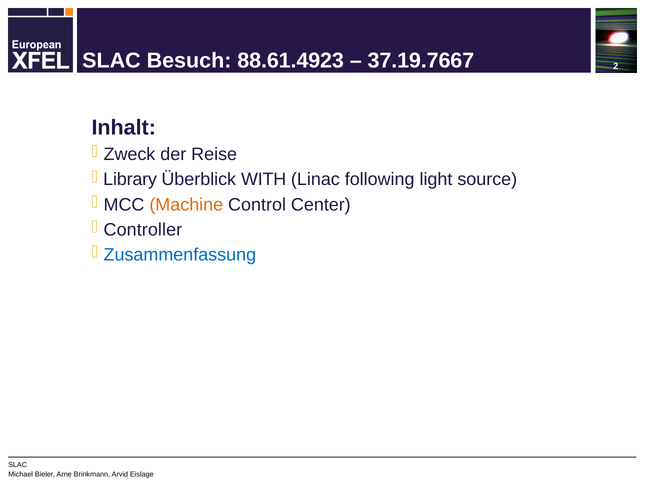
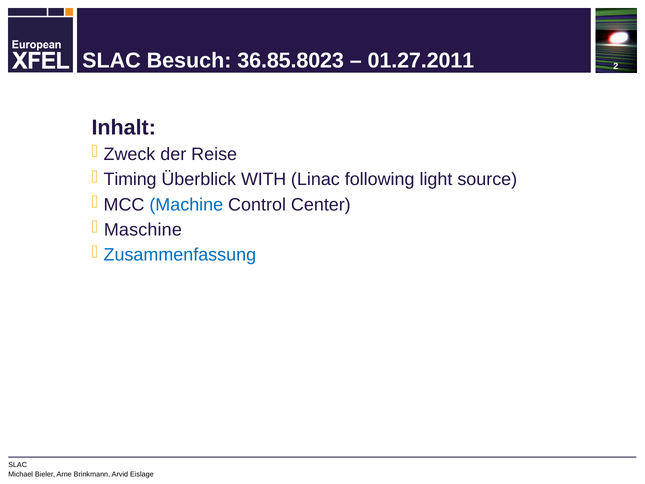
88.61.4923: 88.61.4923 -> 36.85.8023 (291, 61)
37.19.7667: 37.19.7667 -> 01.27.2011 (421, 61)
Library: Library -> Timing (130, 179)
Machine colour: orange -> blue (186, 205)
Controller: Controller -> Maschine (143, 230)
